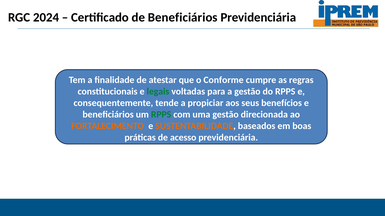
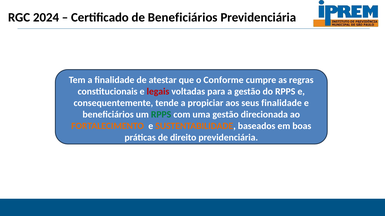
legais colour: green -> red (158, 92)
seus benefícios: benefícios -> finalidade (282, 103)
acesso: acesso -> direito (183, 138)
